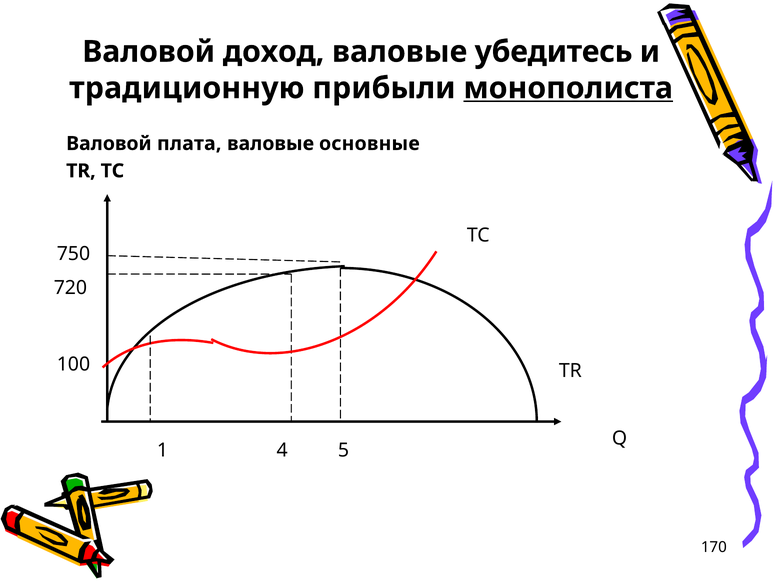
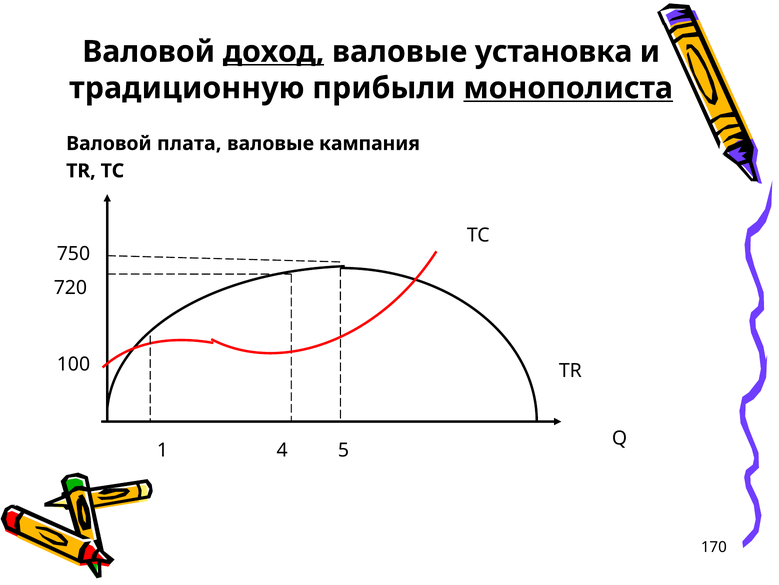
доход underline: none -> present (274, 52)
убедитесь: убедитесь -> установка (554, 52)
основные: основные -> кампания (370, 143)
